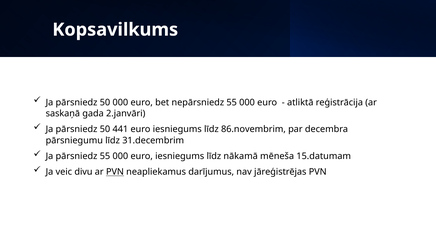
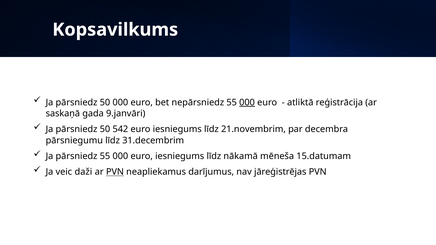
000 underline: none -> present (247, 102)
2.janvāri: 2.janvāri -> 9.janvāri (126, 114)
441: 441 -> 542 (120, 129)
86.novembrim: 86.novembrim -> 21.novembrim (253, 129)
divu: divu -> daži (83, 172)
